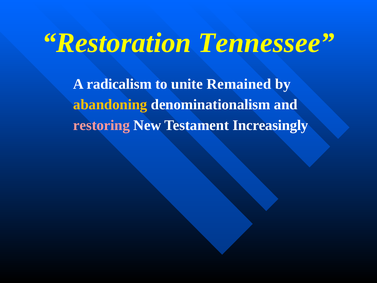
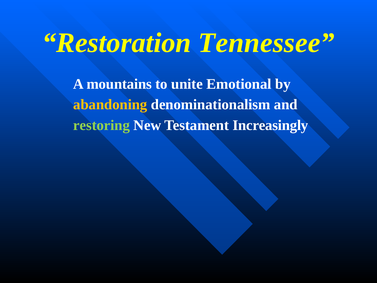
radicalism: radicalism -> mountains (119, 84)
Remained: Remained -> Emotional (239, 84)
restoring colour: pink -> light green (102, 125)
